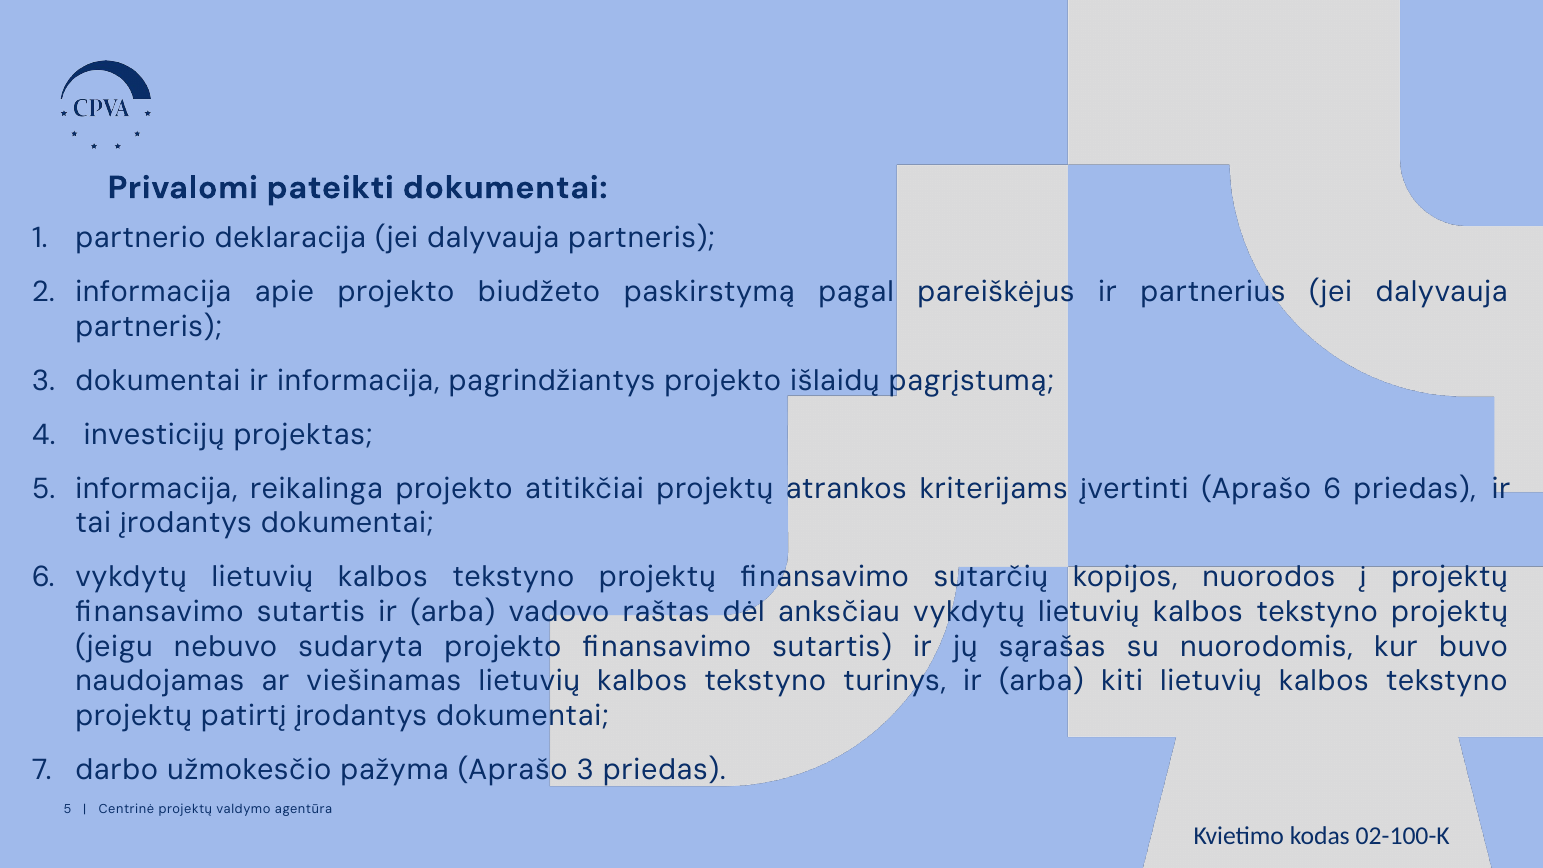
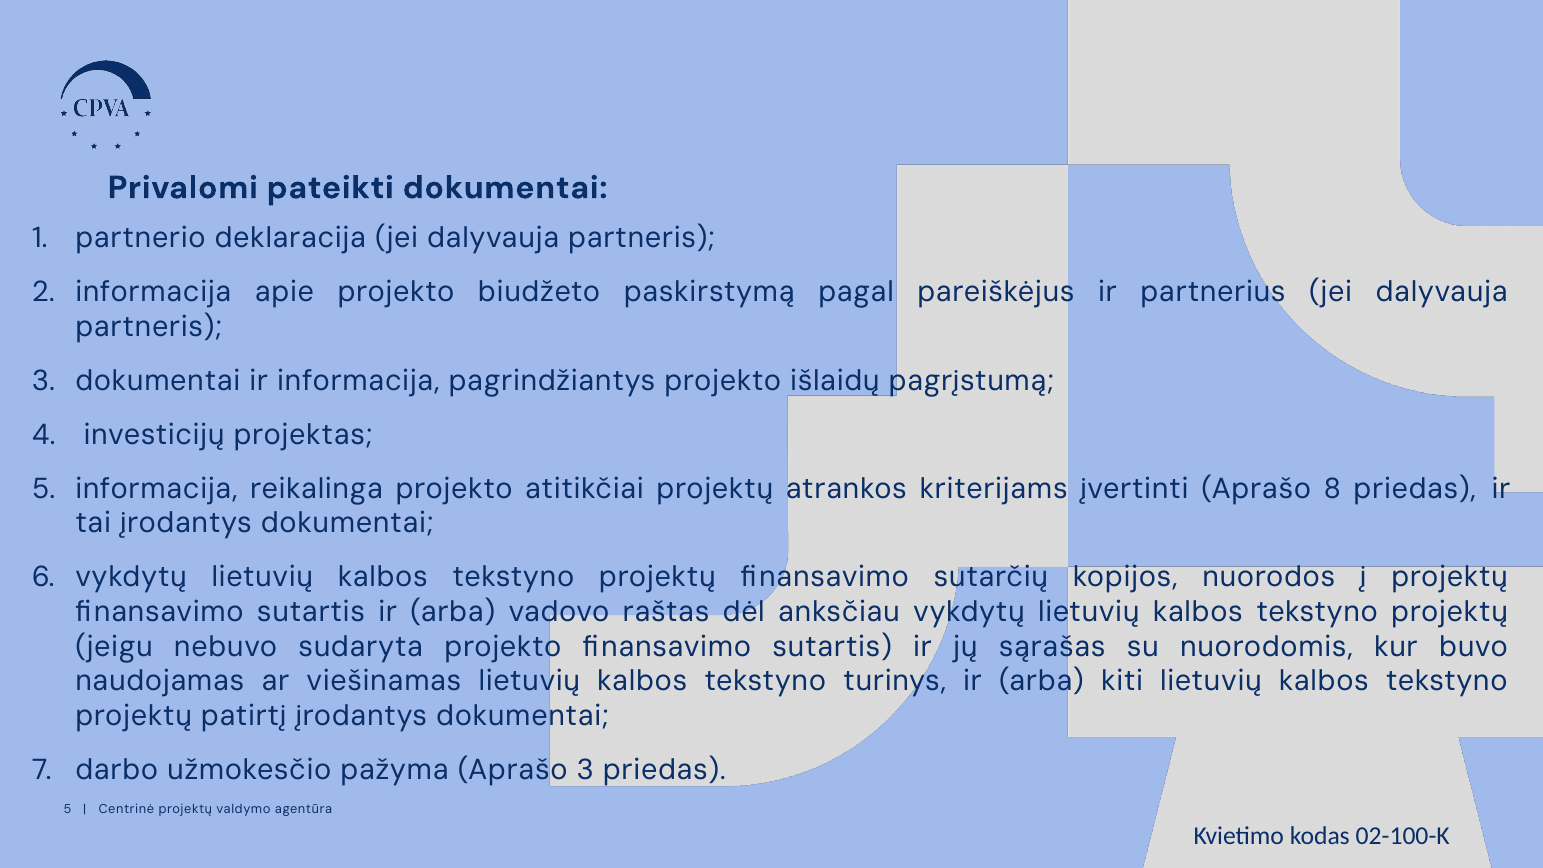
Aprašo 6: 6 -> 8 (1332, 488)
